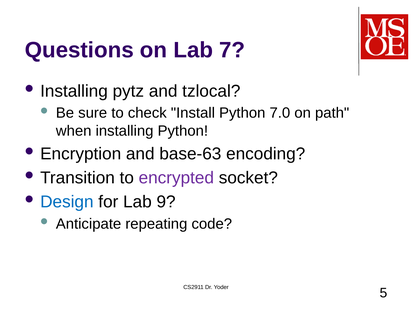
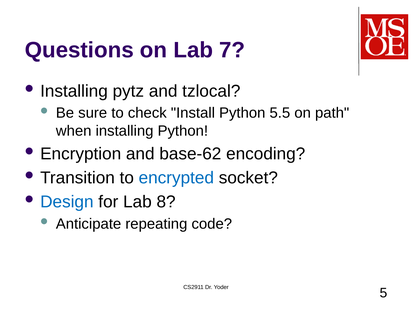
7.0: 7.0 -> 5.5 (280, 113)
base-63: base-63 -> base-62 (190, 154)
encrypted colour: purple -> blue (176, 178)
9: 9 -> 8 (166, 202)
